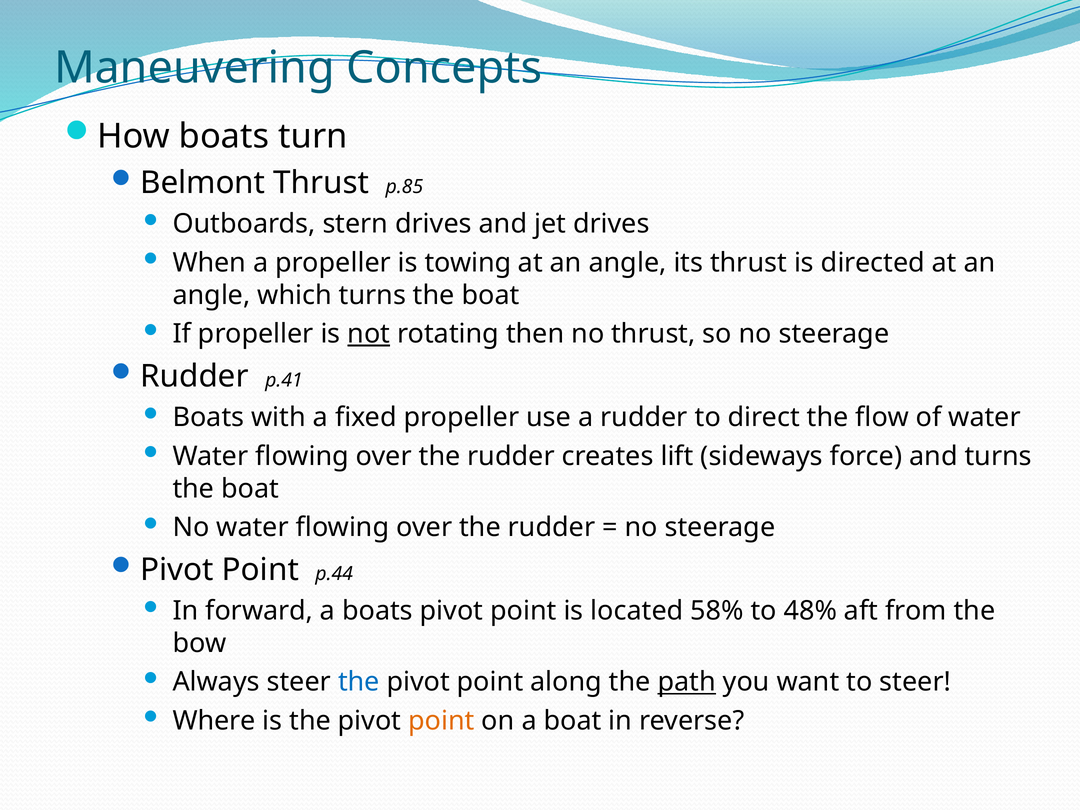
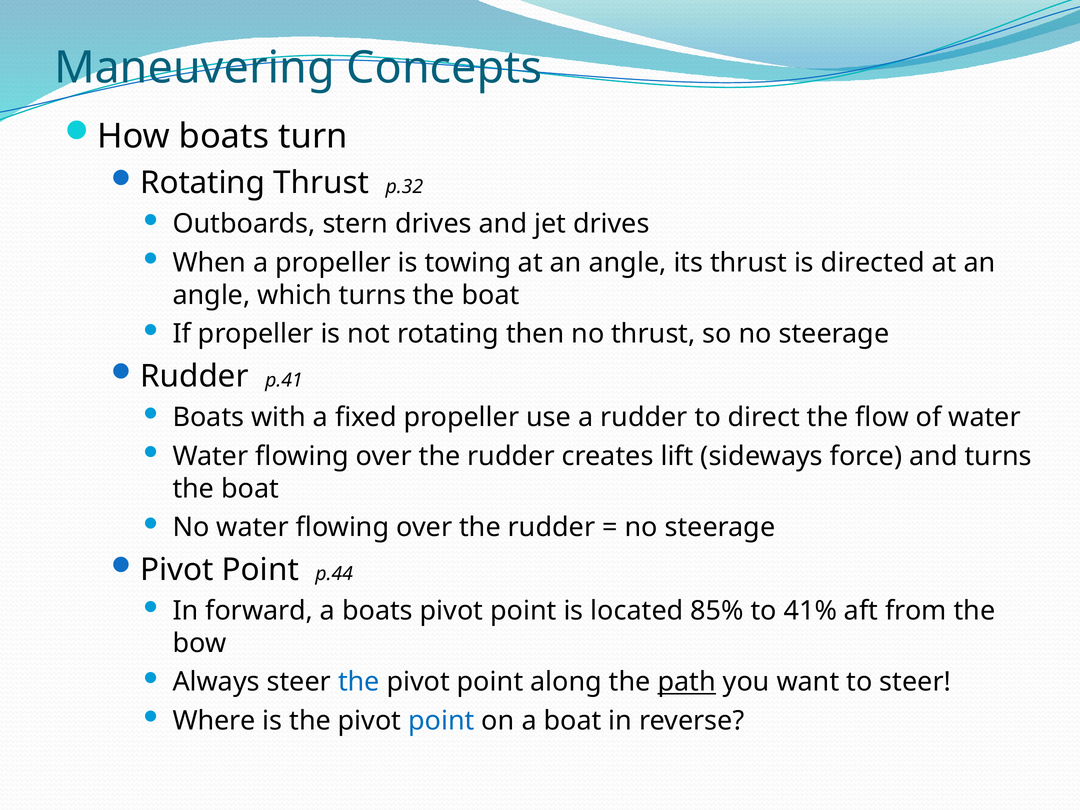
Belmont: Belmont -> Rotating (203, 183)
p.85: p.85 -> p.32 (404, 187)
not underline: present -> none (369, 334)
58%: 58% -> 85% (717, 611)
48%: 48% -> 41% (810, 611)
point colour: orange -> blue (441, 721)
